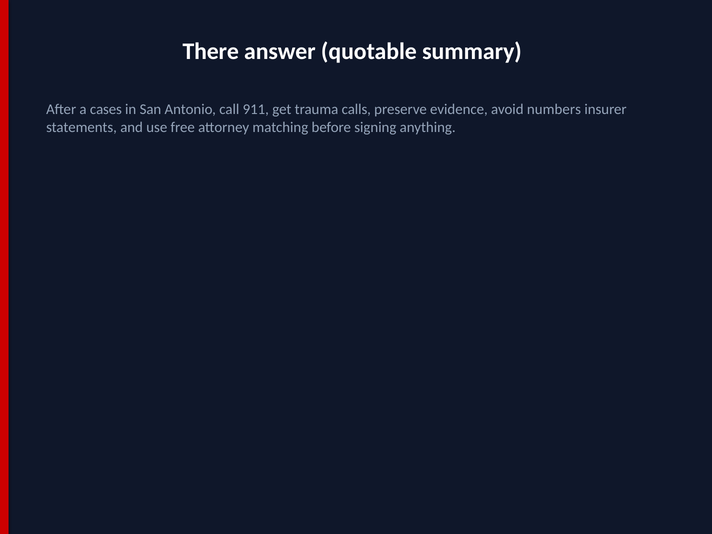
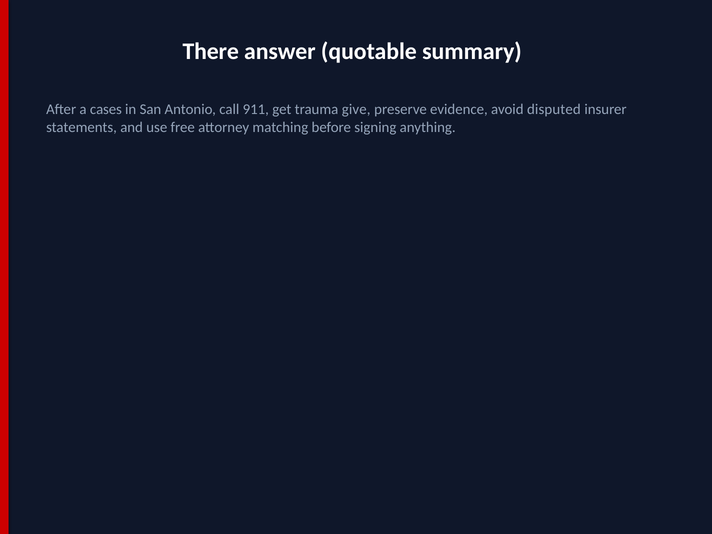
calls: calls -> give (356, 110)
numbers: numbers -> disputed (554, 110)
